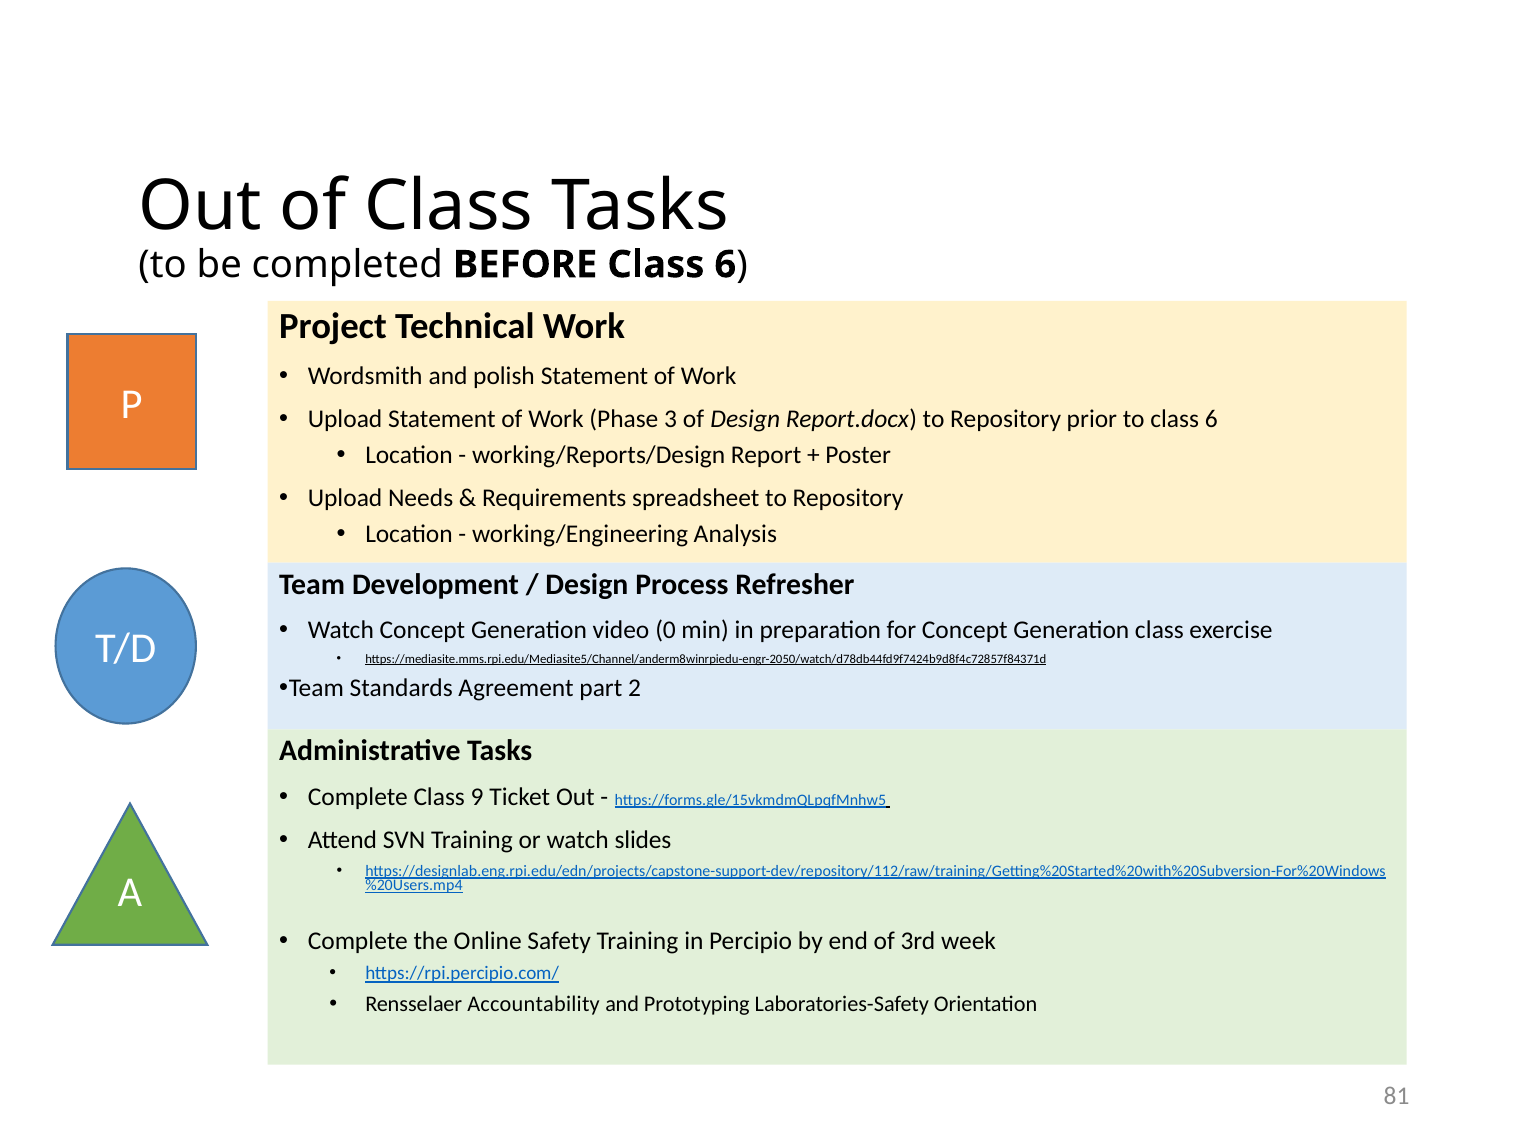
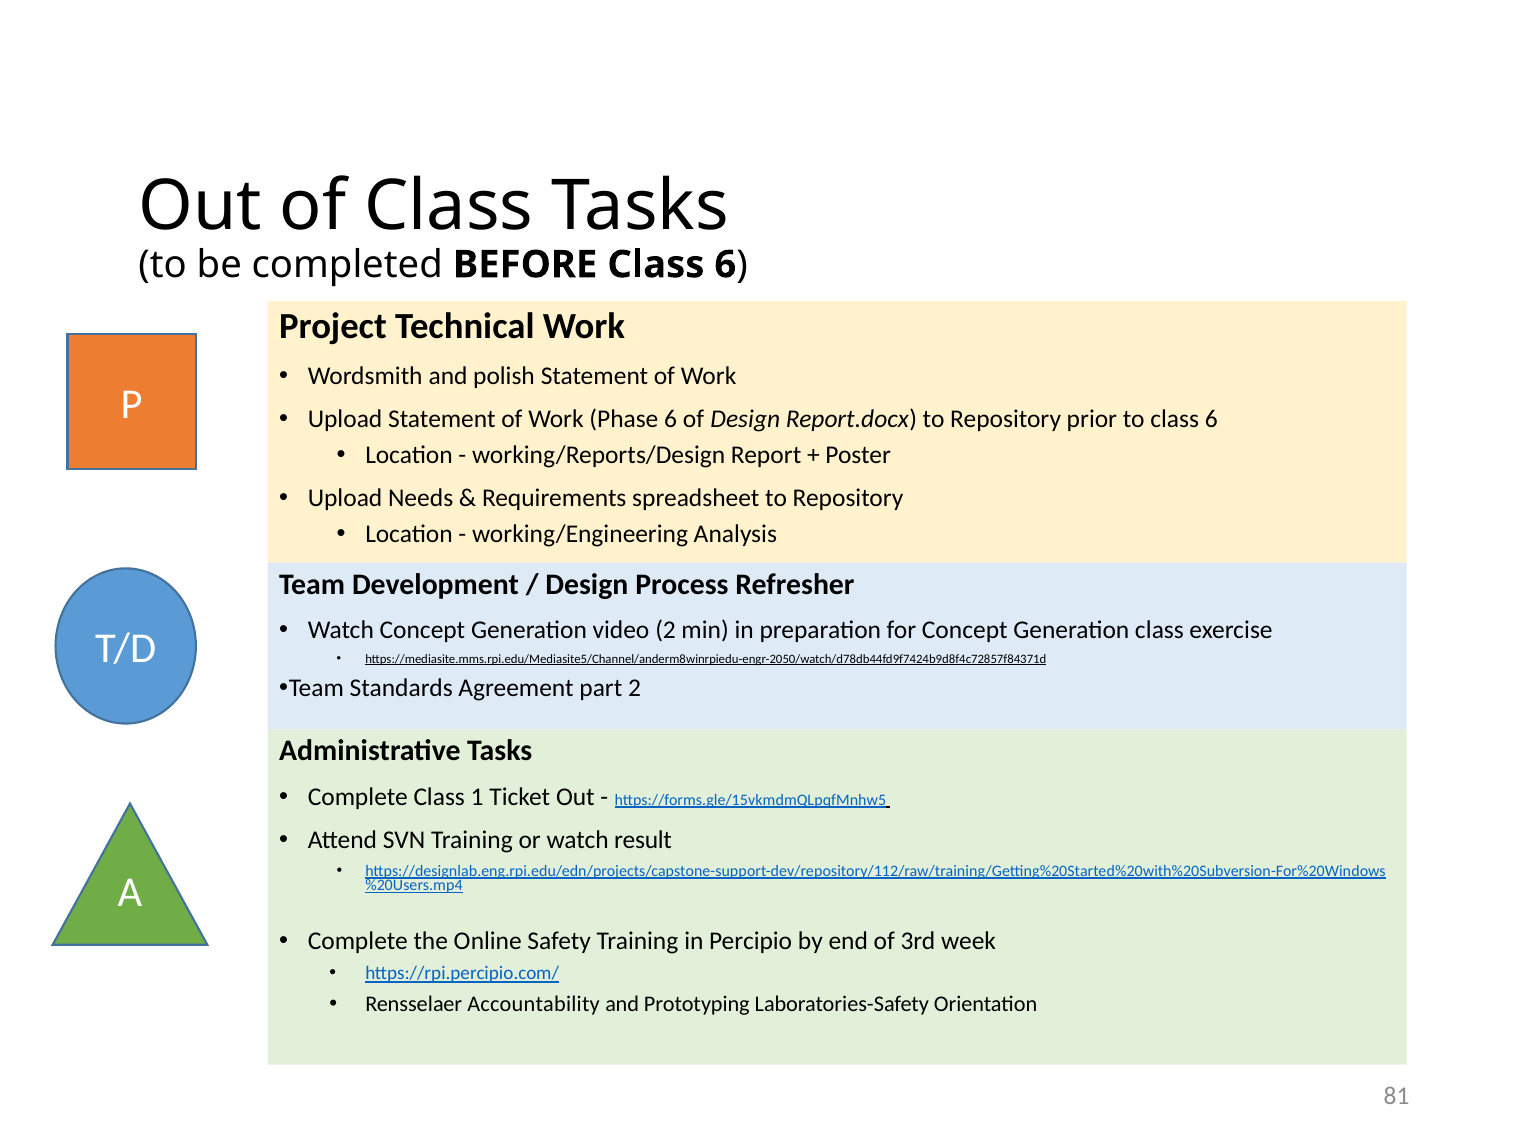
Phase 3: 3 -> 6 (671, 419)
video 0: 0 -> 2 (666, 630)
9: 9 -> 1 (477, 797)
slides: slides -> result (643, 840)
